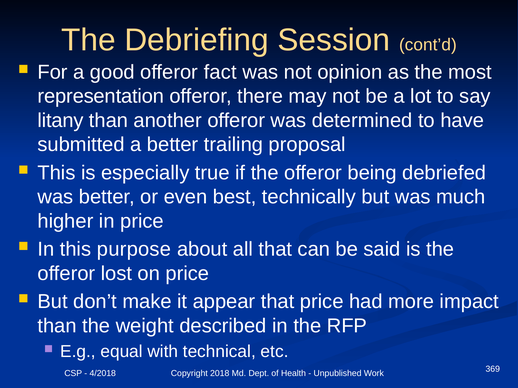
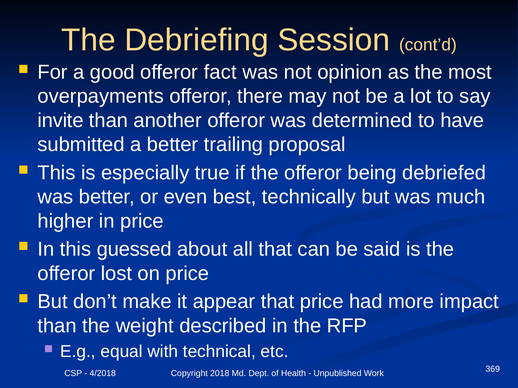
representation: representation -> overpayments (101, 96)
litany: litany -> invite (61, 121)
purpose: purpose -> guessed (134, 250)
